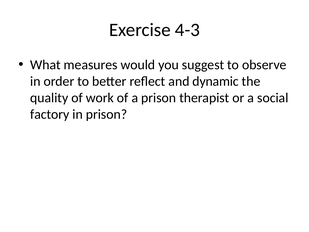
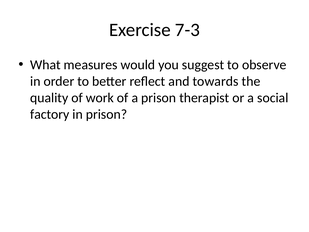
4-3: 4-3 -> 7-3 (187, 30)
dynamic: dynamic -> towards (216, 81)
